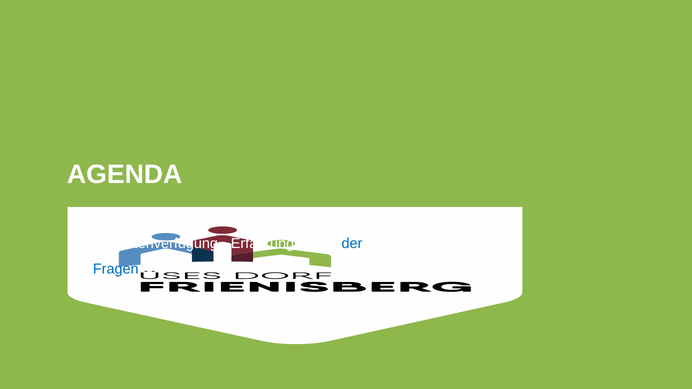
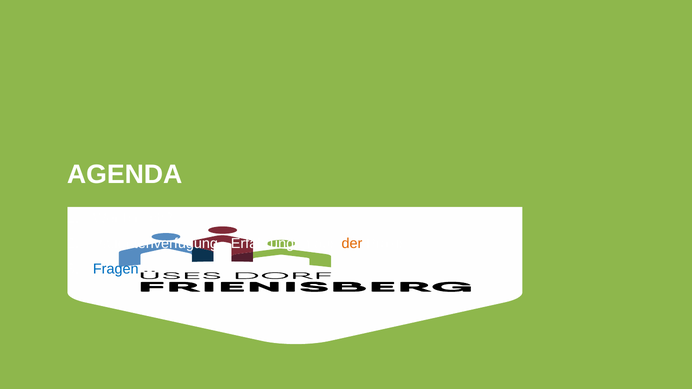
der colour: blue -> orange (352, 244)
